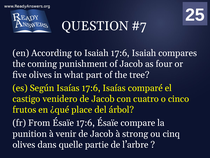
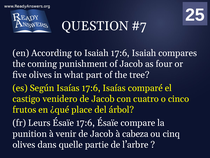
From: From -> Leurs (39, 123)
strong: strong -> cabeza (135, 133)
